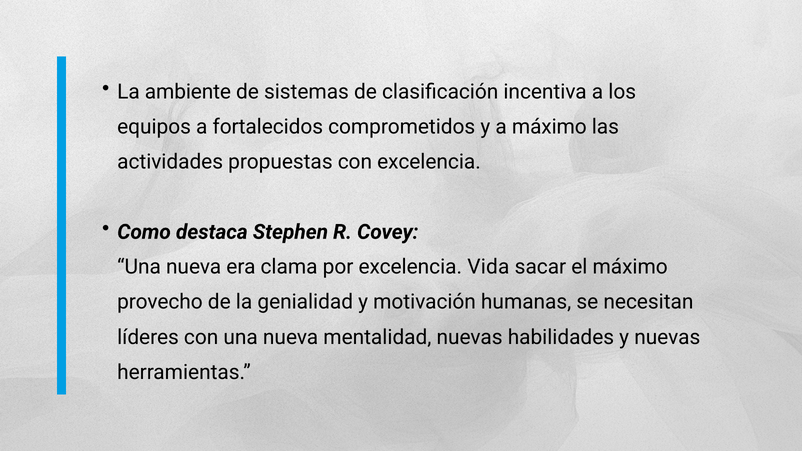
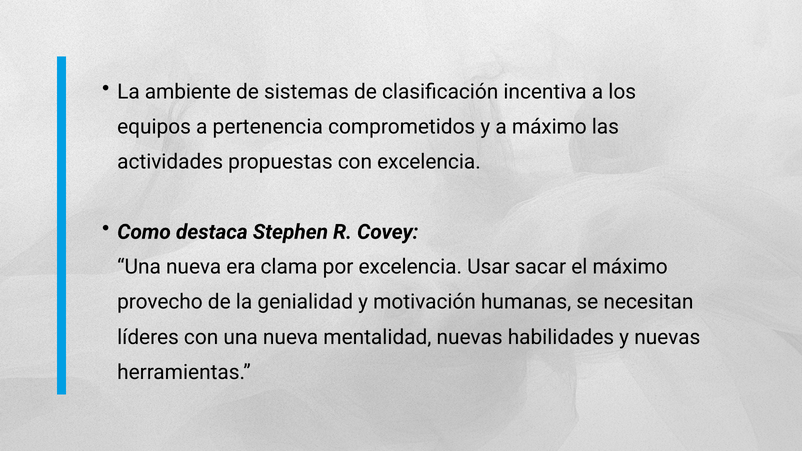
fortalecidos: fortalecidos -> pertenencia (268, 127)
Vida: Vida -> Usar (488, 267)
